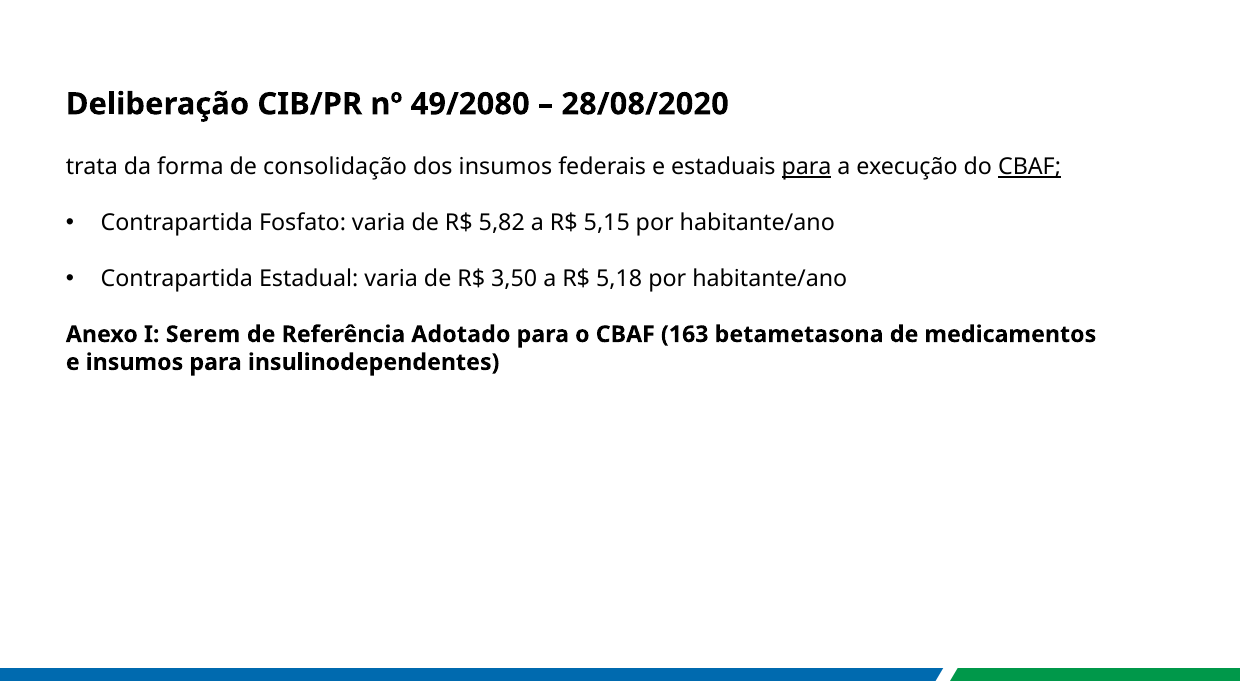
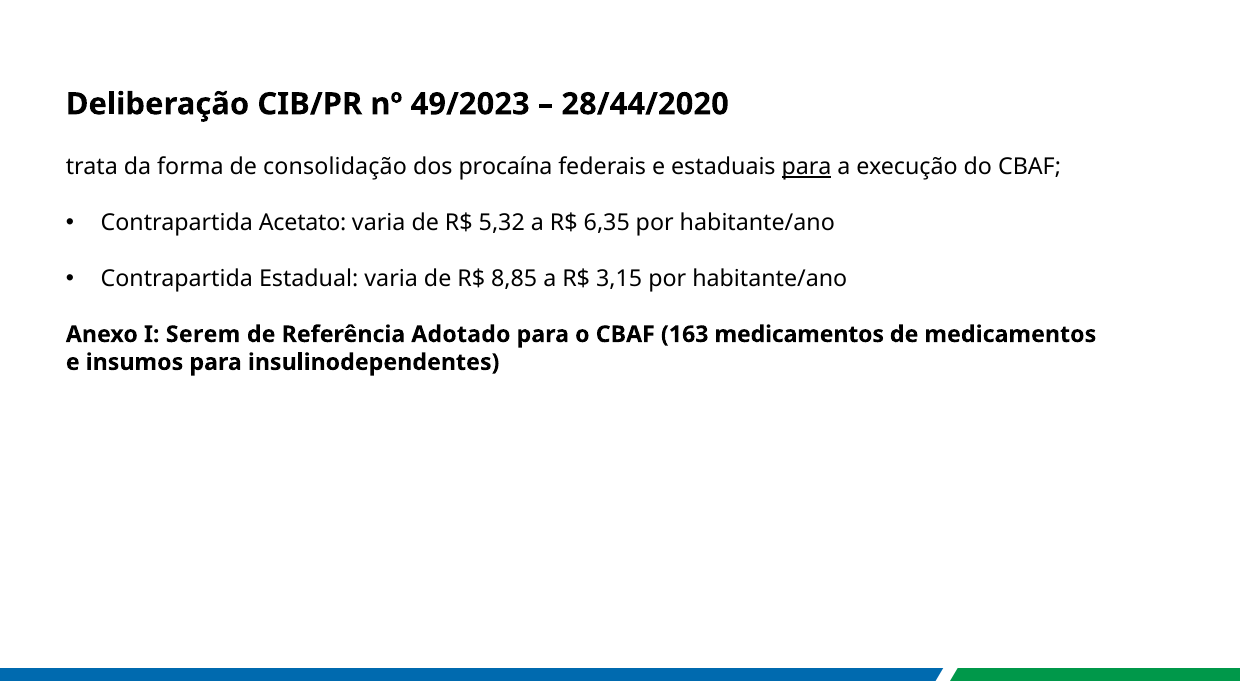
49/2080: 49/2080 -> 49/2023 (470, 104)
28/08/2020: 28/08/2020 -> 28/44/2020 (645, 104)
dos insumos: insumos -> procaína (506, 167)
CBAF underline: present -> none (1030, 167)
Fosfato: Fosfato -> Acetato (303, 223)
5,82: 5,82 -> 5,32 (502, 223)
5,15: 5,15 -> 6,35 (607, 223)
3,50: 3,50 -> 8,85 (514, 279)
5,18: 5,18 -> 3,15 (619, 279)
163 betametasona: betametasona -> medicamentos (799, 335)
